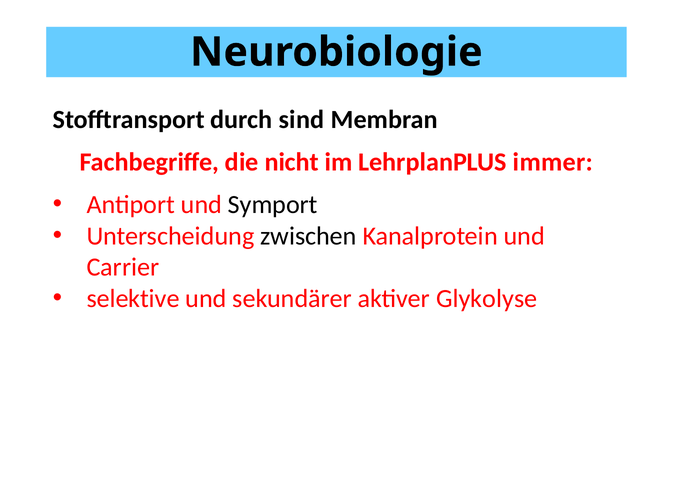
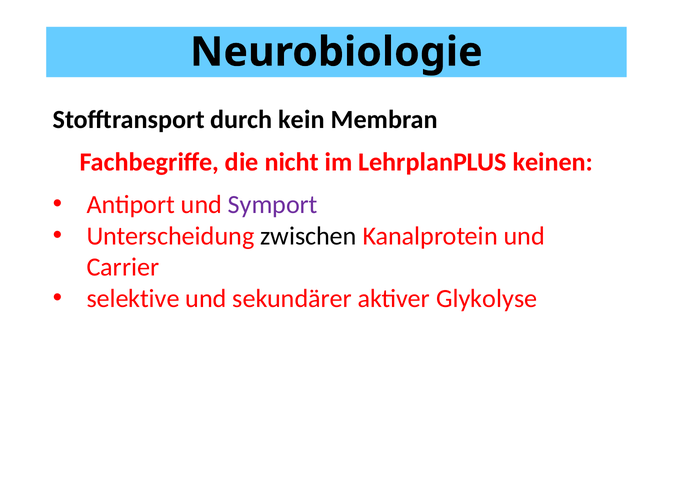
sind: sind -> kein (302, 120)
immer: immer -> keinen (553, 162)
Symport colour: black -> purple (273, 205)
